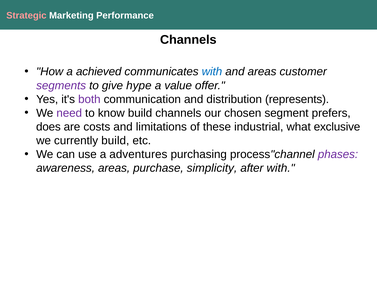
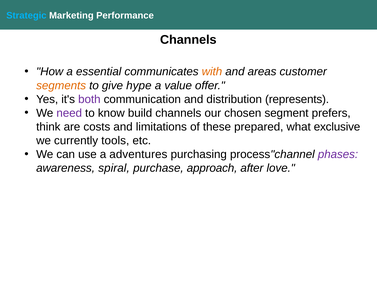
Strategic colour: pink -> light blue (26, 16)
achieved: achieved -> essential (99, 72)
with colour: blue -> orange (212, 72)
segments colour: purple -> orange (61, 86)
does: does -> think (48, 127)
industrial: industrial -> prepared (259, 127)
currently build: build -> tools (115, 141)
awareness areas: areas -> spiral (114, 169)
simplicity: simplicity -> approach (212, 169)
after with: with -> love (281, 169)
